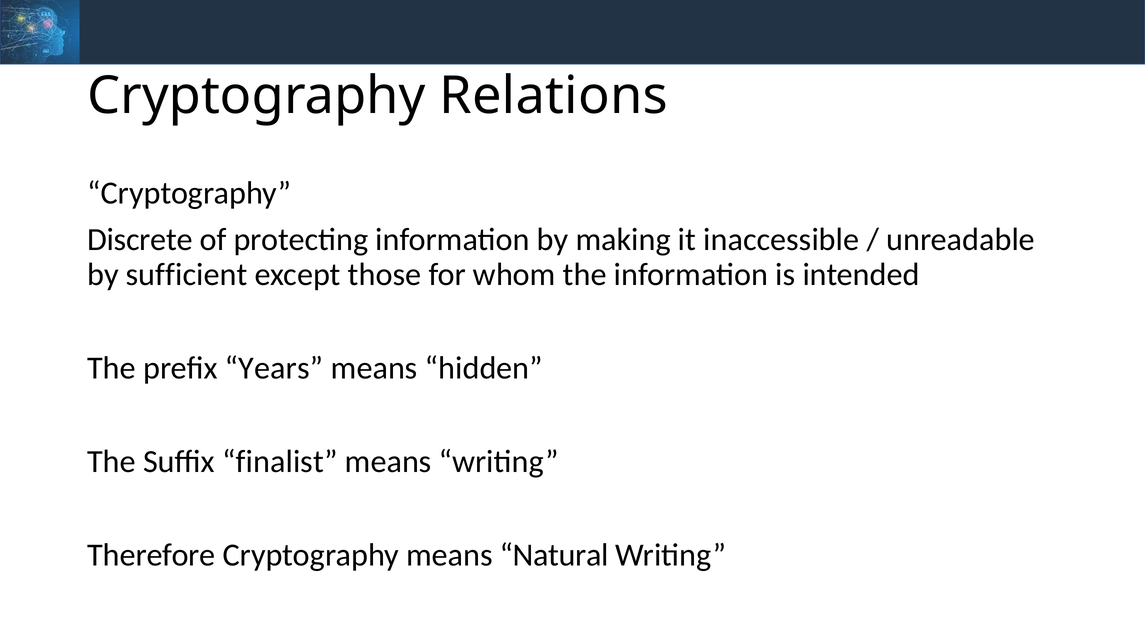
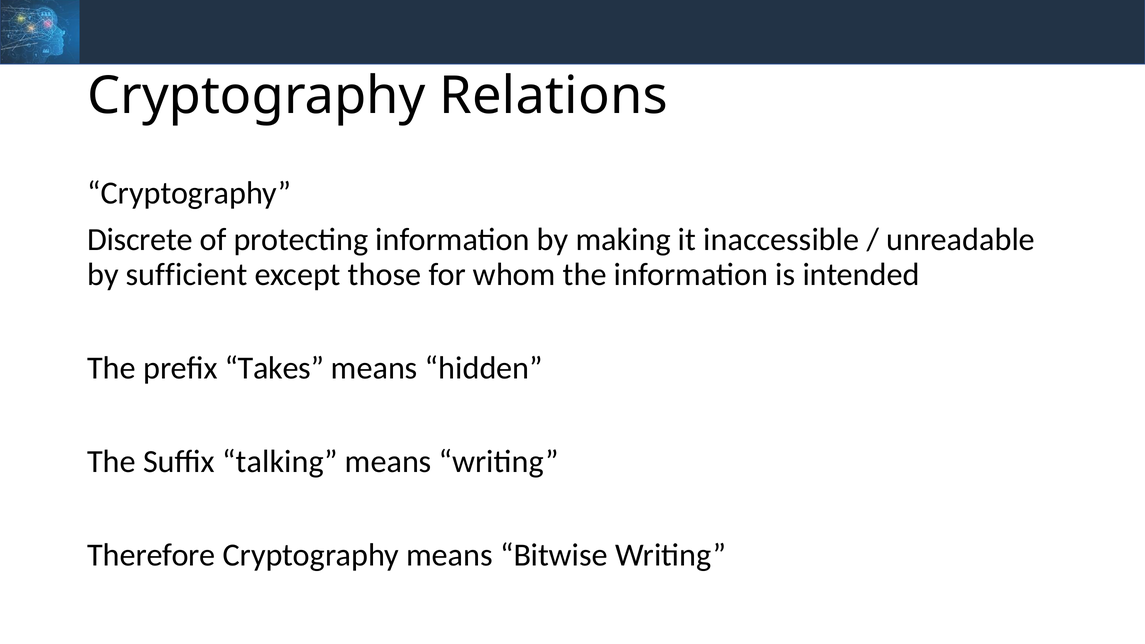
Years: Years -> Takes (274, 368)
finalist: finalist -> talking (280, 462)
Natural: Natural -> Bitwise (554, 555)
